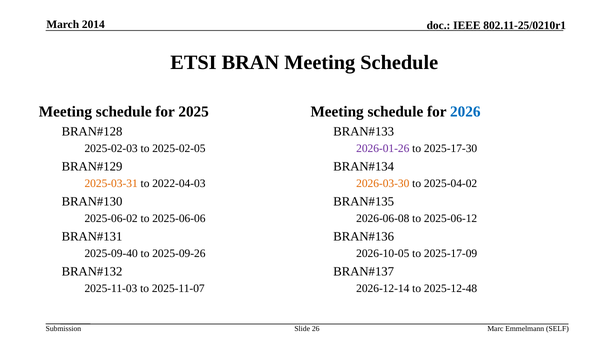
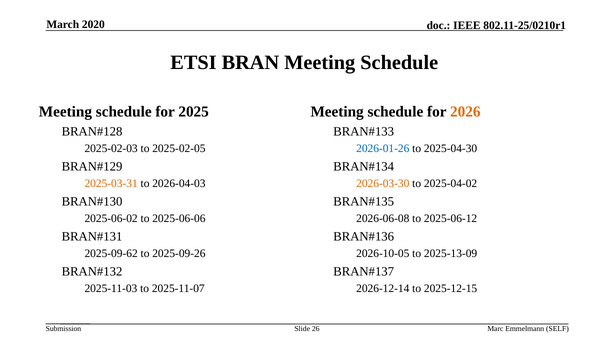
2014: 2014 -> 2020 (93, 24)
2026 colour: blue -> orange (465, 111)
2026-01-26 colour: purple -> blue (383, 148)
2025-17-30: 2025-17-30 -> 2025-04-30 (451, 148)
2022-04-03: 2022-04-03 -> 2026-04-03 (179, 183)
2025-09-40: 2025-09-40 -> 2025-09-62 (111, 253)
2025-17-09: 2025-17-09 -> 2025-13-09 (451, 253)
2025-12-48: 2025-12-48 -> 2025-12-15 (451, 288)
